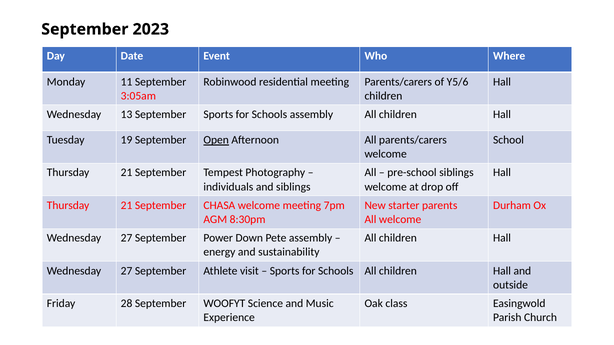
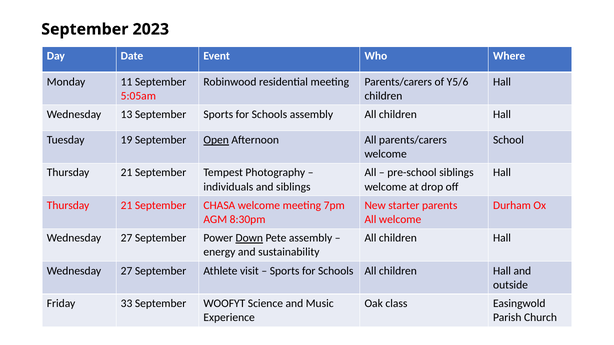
3:05am: 3:05am -> 5:05am (138, 96)
Down underline: none -> present (249, 238)
28: 28 -> 33 (127, 304)
